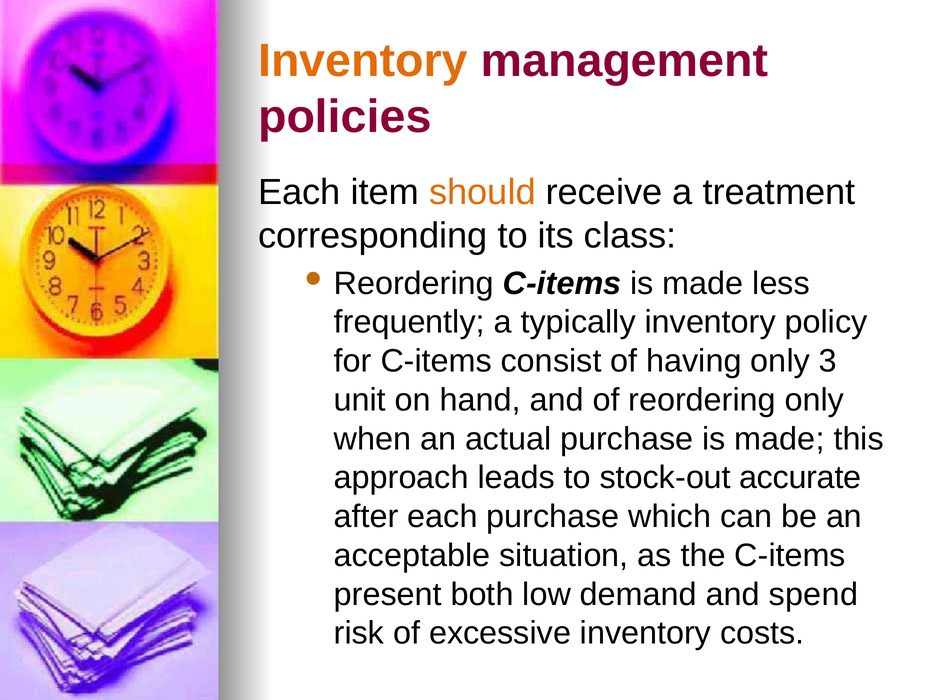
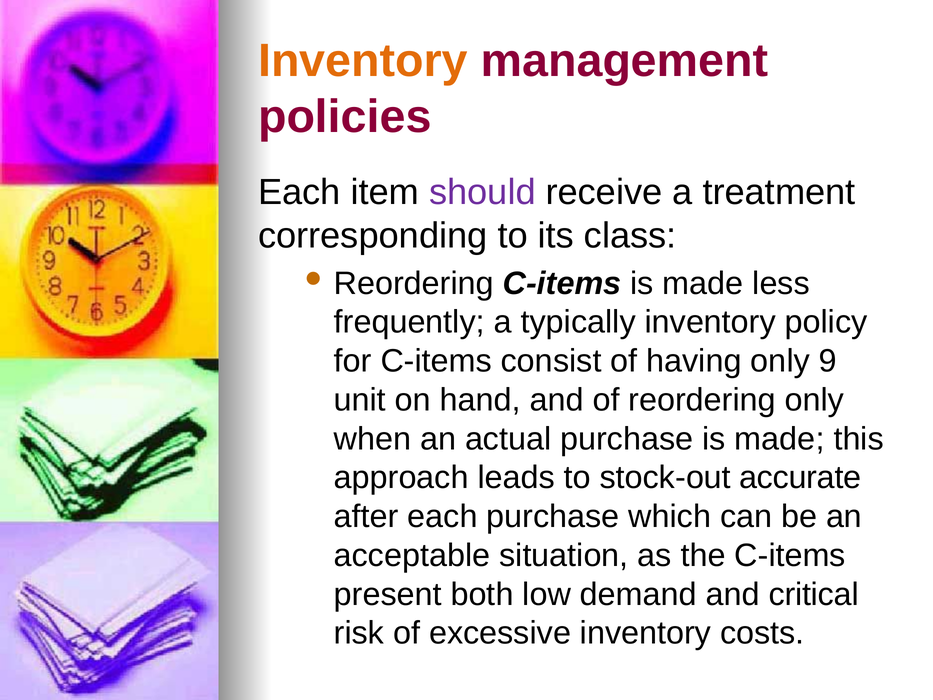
should colour: orange -> purple (482, 192)
3: 3 -> 9 (828, 361)
spend: spend -> critical (814, 594)
